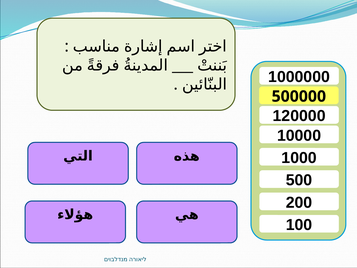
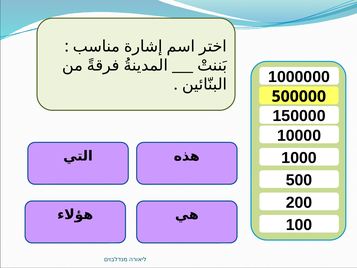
120000: 120000 -> 150000 (299, 116)
